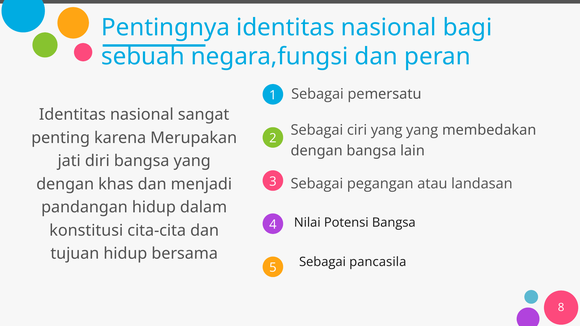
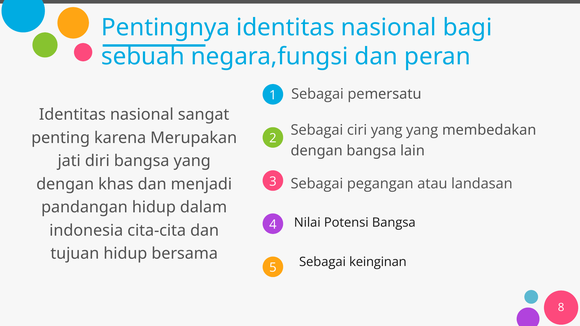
konstitusi: konstitusi -> indonesia (86, 231)
pancasila: pancasila -> keinginan (378, 262)
